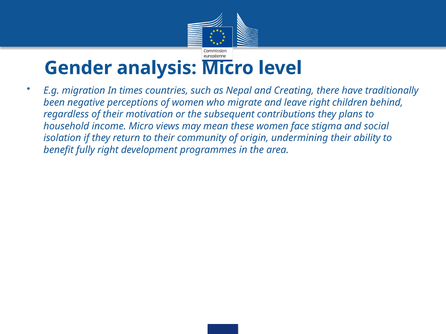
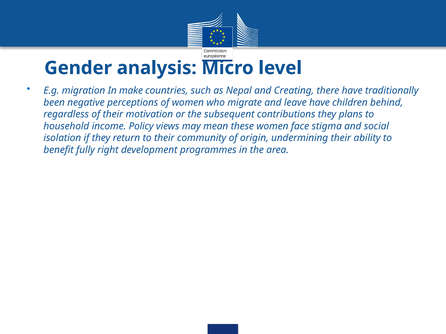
times: times -> make (131, 91)
leave right: right -> have (320, 103)
income Micro: Micro -> Policy (141, 126)
